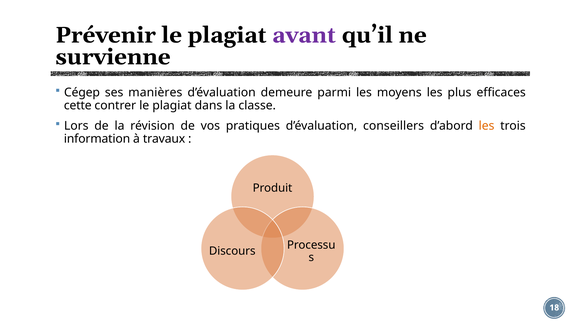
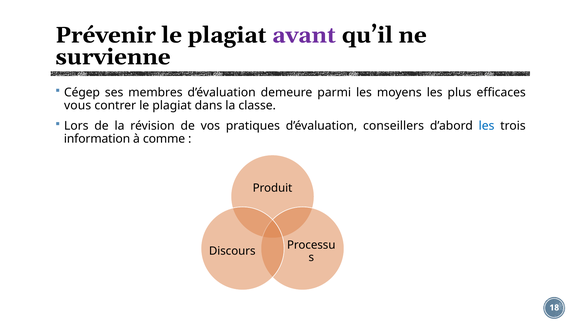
manières: manières -> membres (155, 92)
cette: cette -> vous (78, 105)
les colour: orange -> blue (487, 126)
travaux: travaux -> comme (164, 139)
